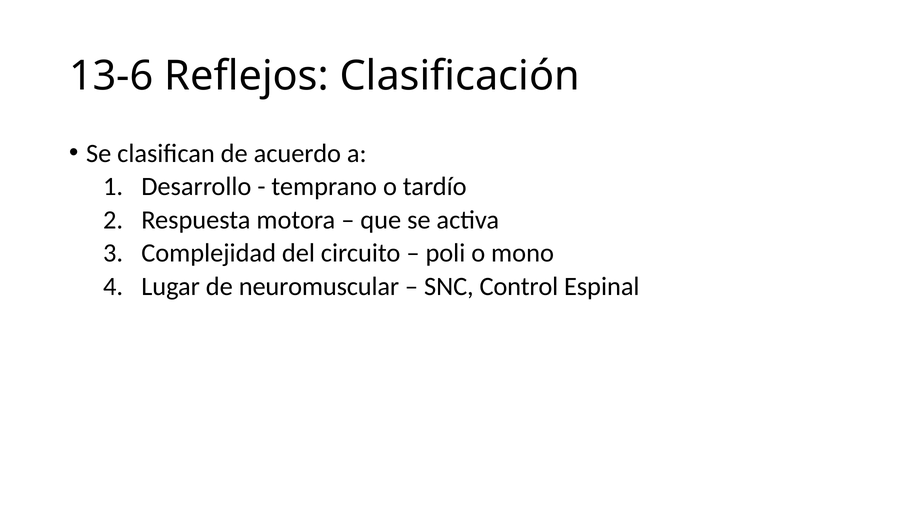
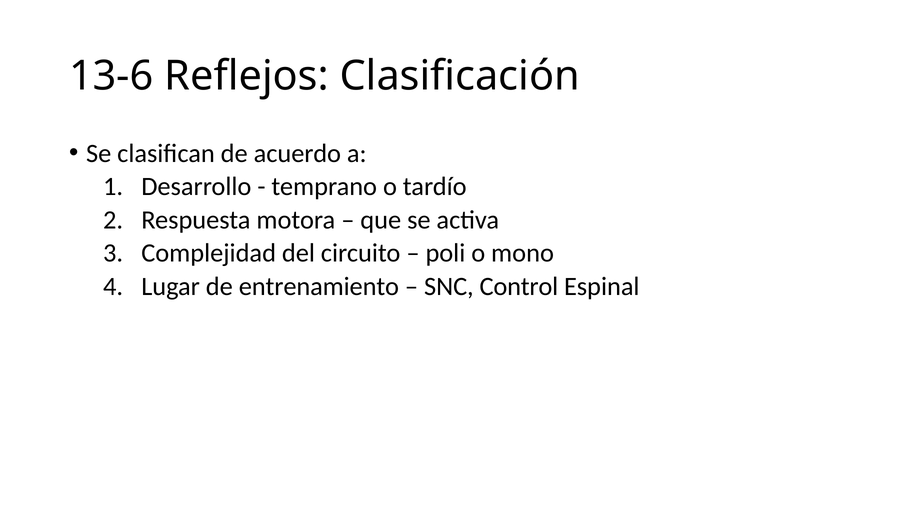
neuromuscular: neuromuscular -> entrenamiento (319, 286)
